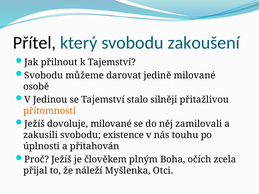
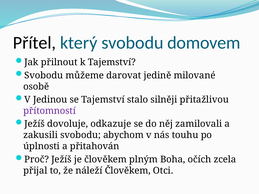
zakoušení: zakoušení -> domovem (204, 43)
přítomností colour: orange -> purple (50, 111)
dovoluje milované: milované -> odkazuje (111, 124)
existence: existence -> abychom (123, 135)
náleží Myšlenka: Myšlenka -> Člověkem (128, 171)
